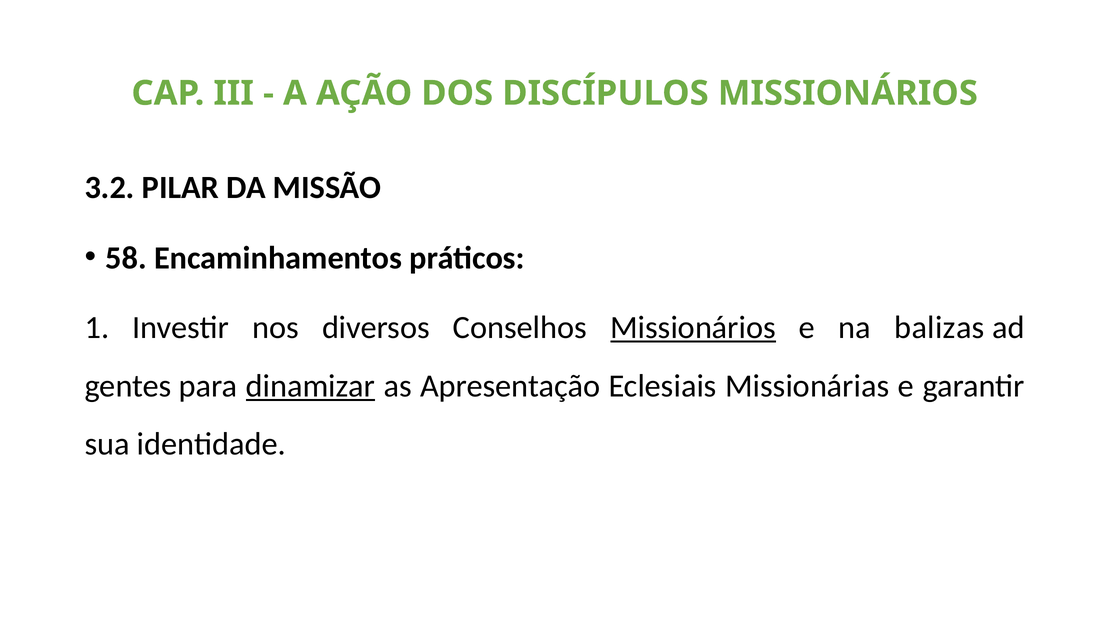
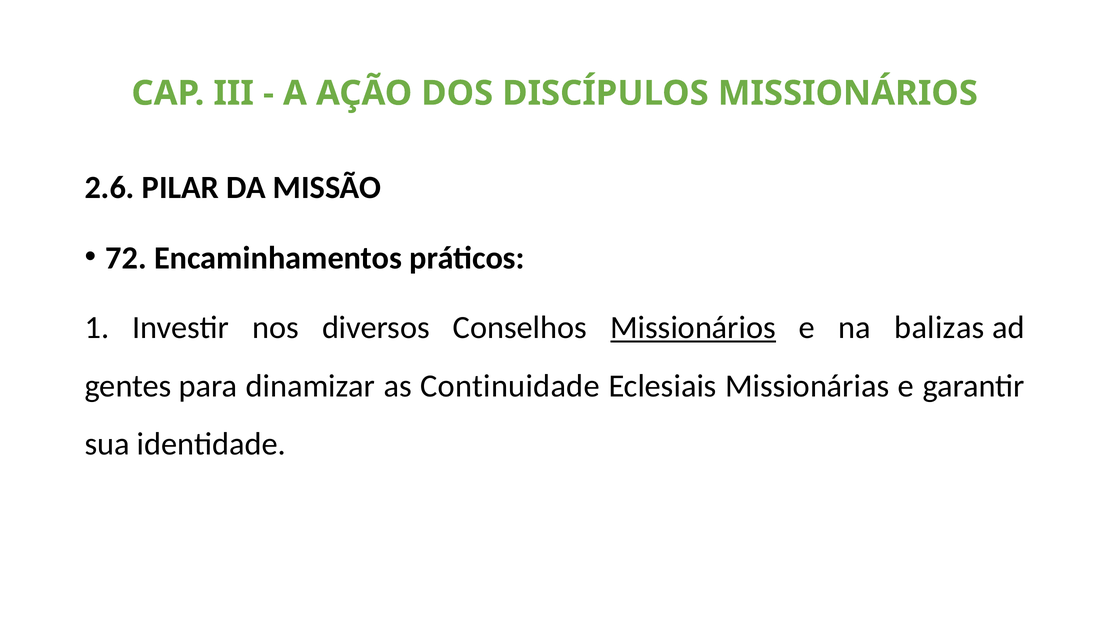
3.2: 3.2 -> 2.6 (110, 188)
58: 58 -> 72 (126, 258)
dinamizar underline: present -> none (310, 386)
Apresentação: Apresentação -> Continuidade (510, 386)
